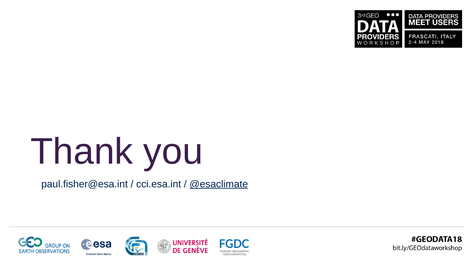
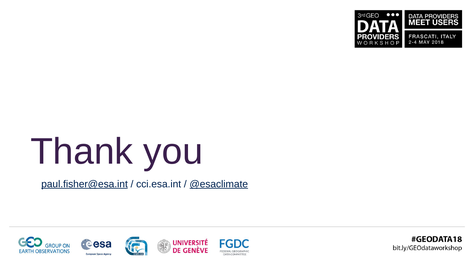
paul.fisher@esa.int underline: none -> present (85, 184)
